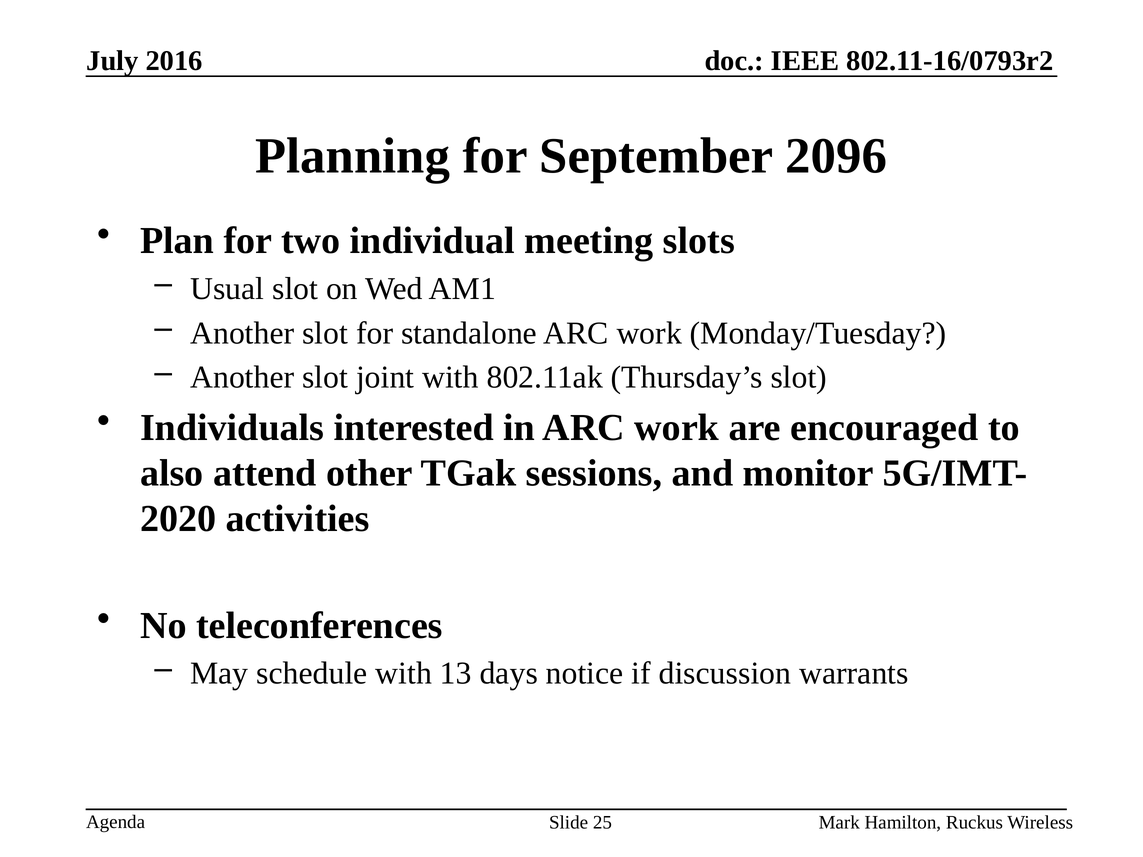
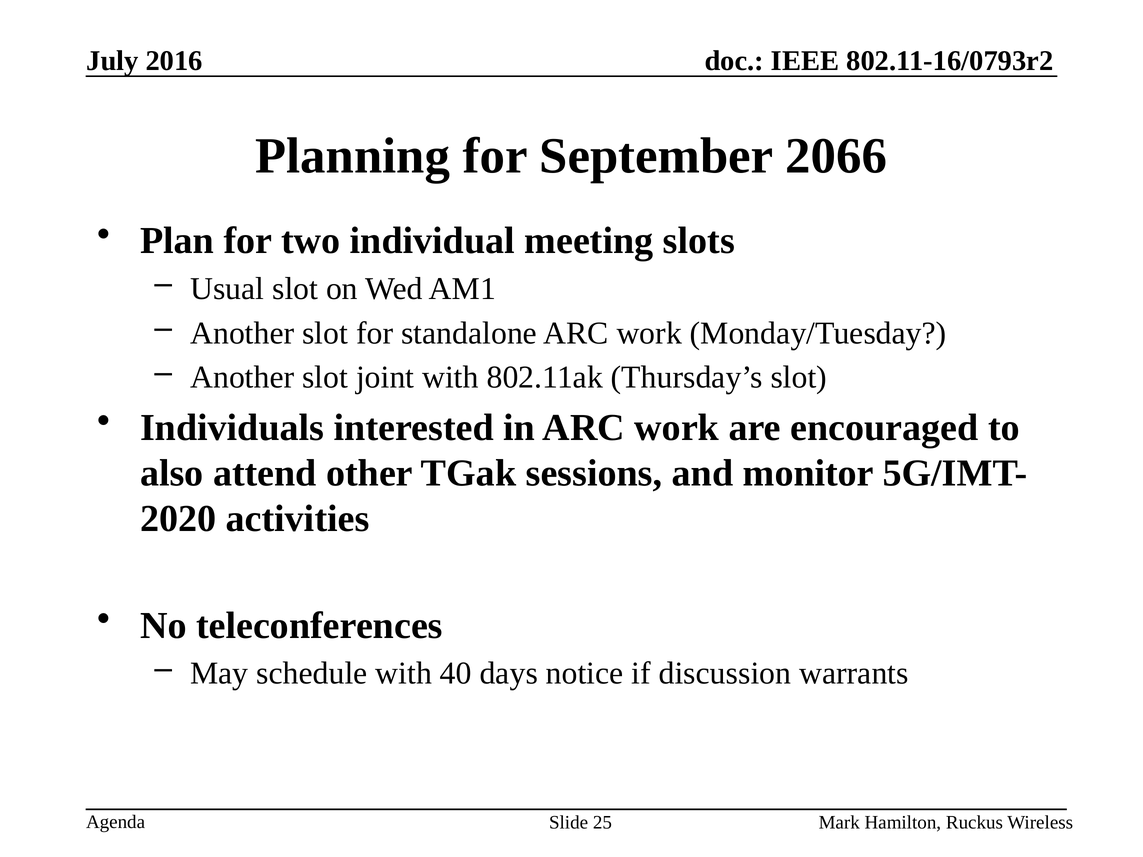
2096: 2096 -> 2066 (836, 156)
13: 13 -> 40 (456, 673)
